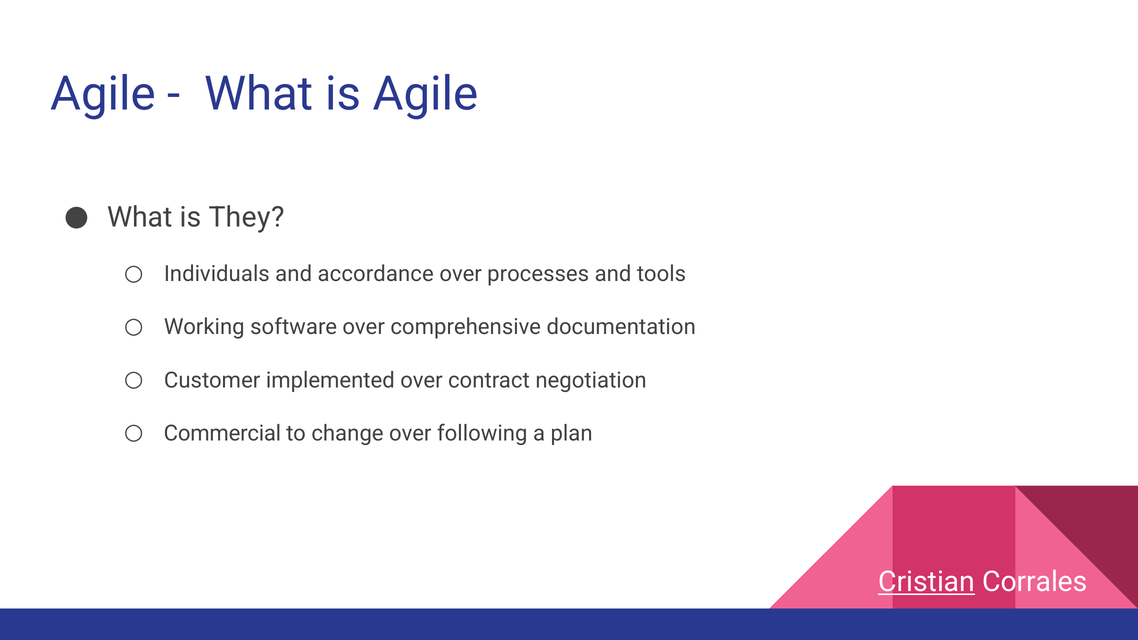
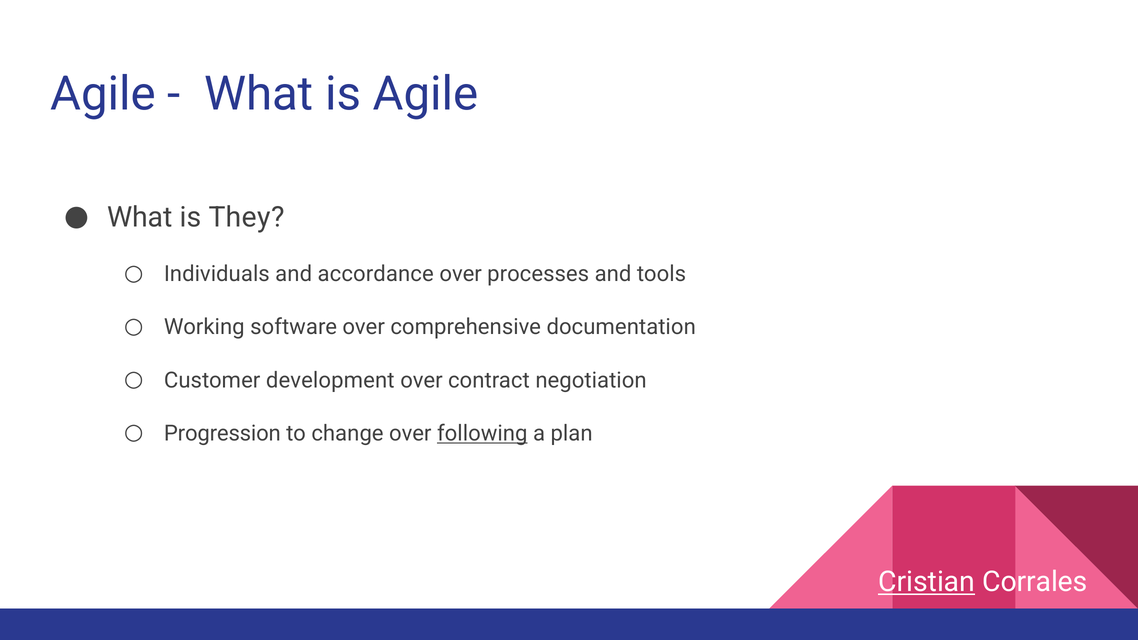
implemented: implemented -> development (330, 380)
Commercial: Commercial -> Progression (222, 434)
following underline: none -> present (482, 434)
